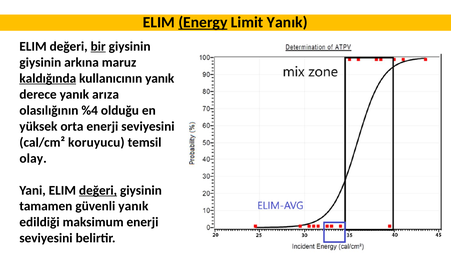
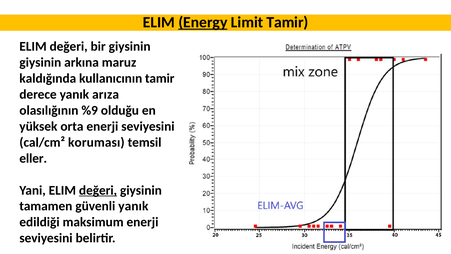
Limit Yanık: Yanık -> Tamir (287, 22)
bir underline: present -> none (98, 46)
kaldığında underline: present -> none (48, 78)
kullanıcının yanık: yanık -> tamir (160, 78)
%4: %4 -> %9 (90, 110)
koruyucu: koruyucu -> koruması (96, 142)
olay: olay -> eller (33, 158)
